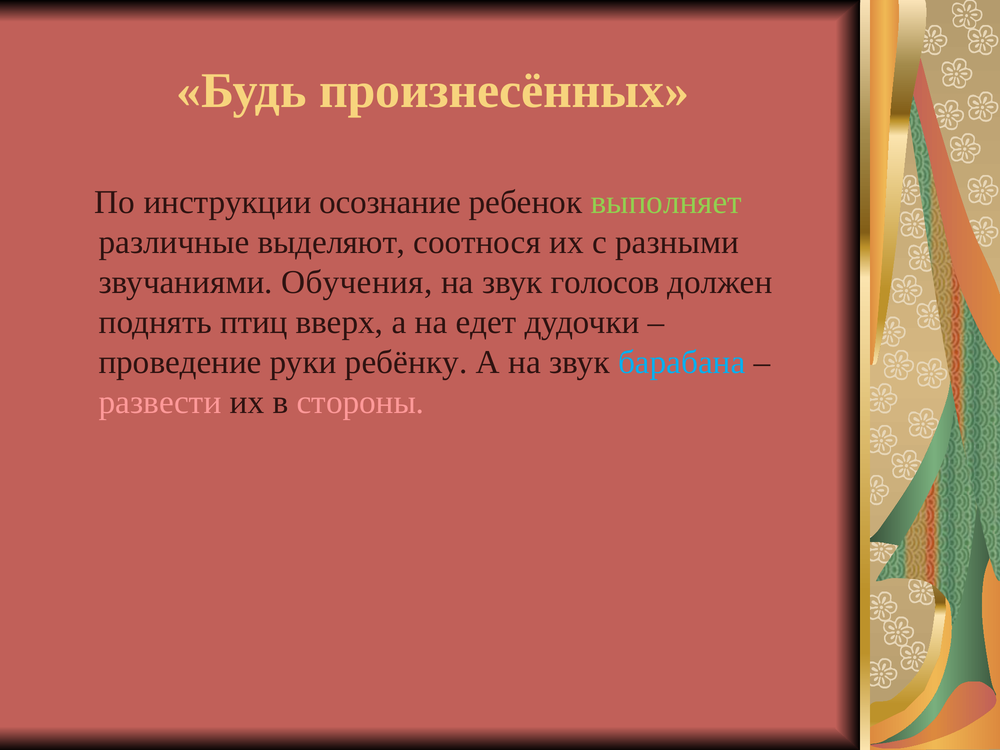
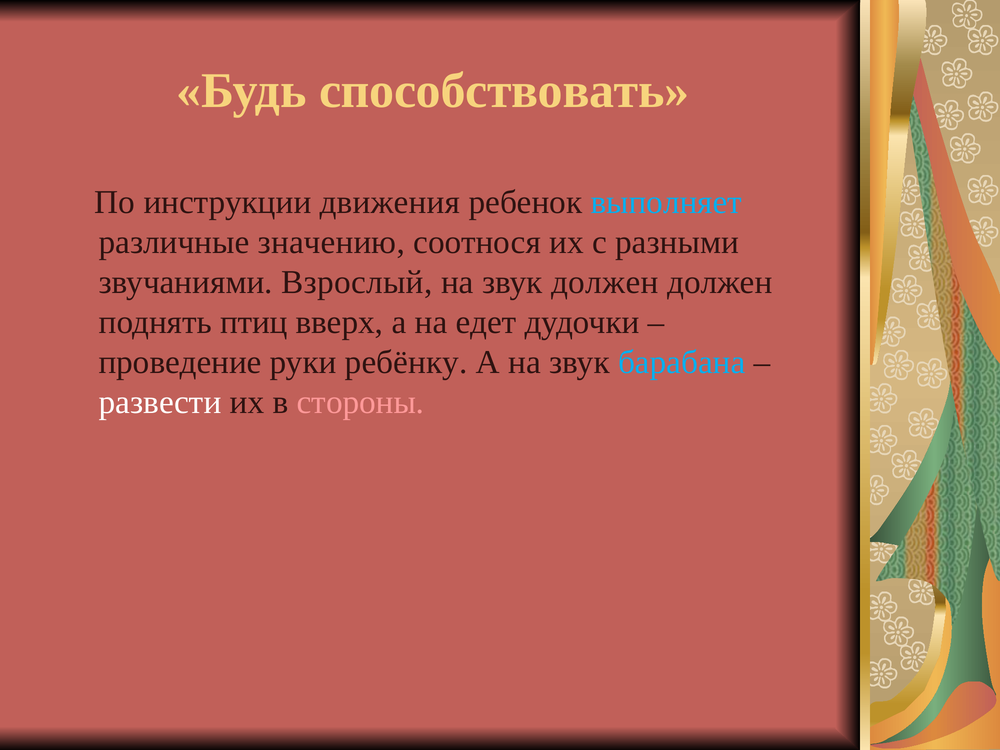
произнесённых: произнесённых -> способствовать (504, 91)
осознание: осознание -> движения (390, 202)
выполняет colour: light green -> light blue (666, 202)
выделяют: выделяют -> значению (331, 242)
Обучения: Обучения -> Взрослый (357, 282)
звук голосов: голосов -> должен (605, 282)
развести colour: pink -> white (160, 402)
